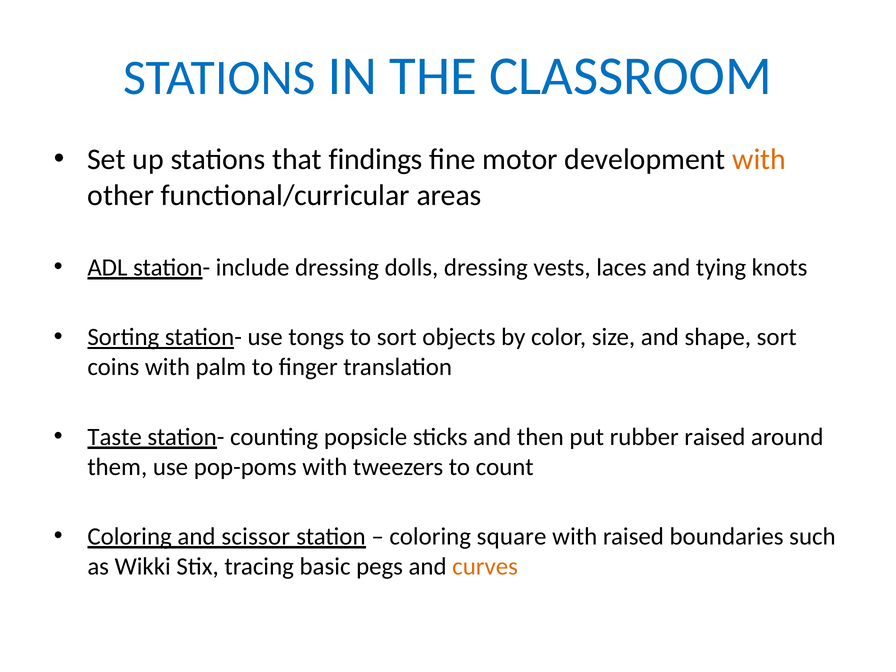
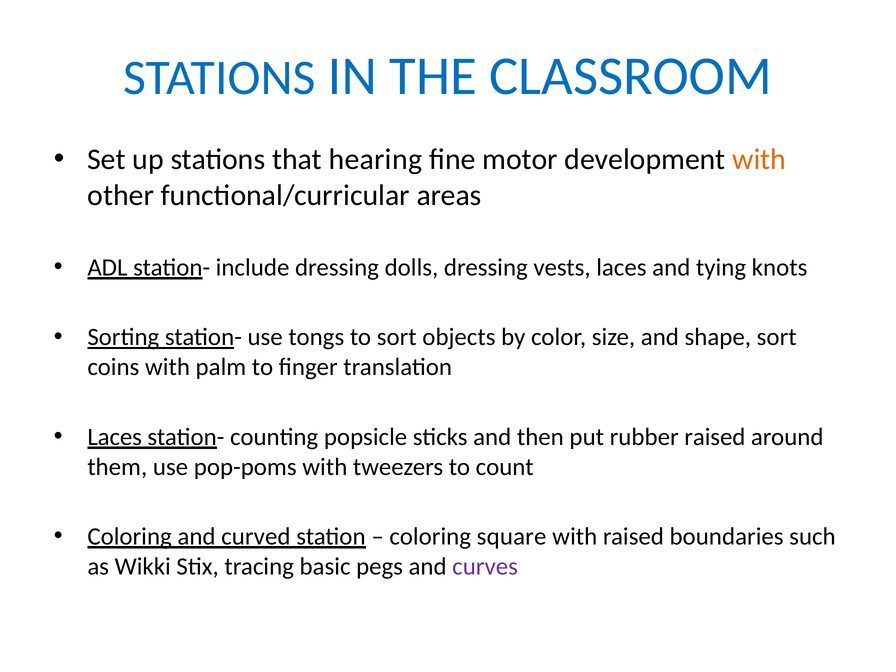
findings: findings -> hearing (375, 159)
Taste: Taste -> Laces (115, 437)
scissor: scissor -> curved (256, 537)
curves colour: orange -> purple (485, 567)
